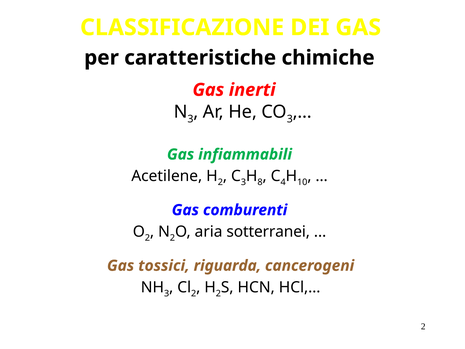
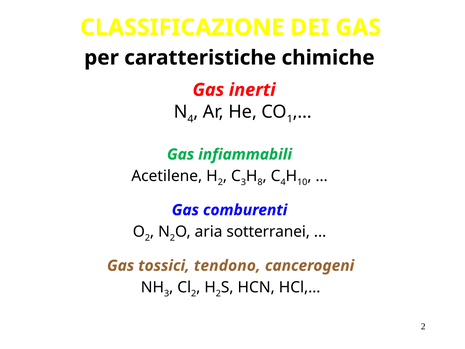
3: 3 -> 4 (190, 119)
3: 3 -> 1 (290, 119)
riguarda: riguarda -> tendono (227, 265)
